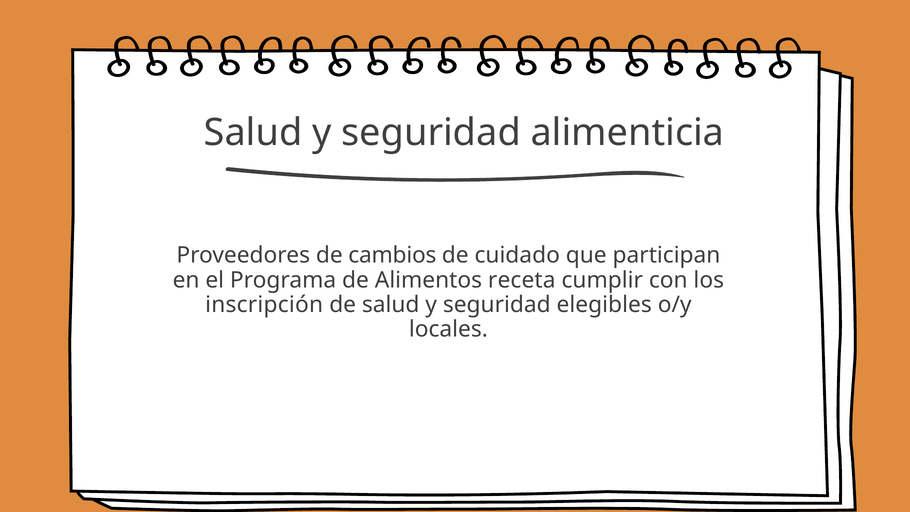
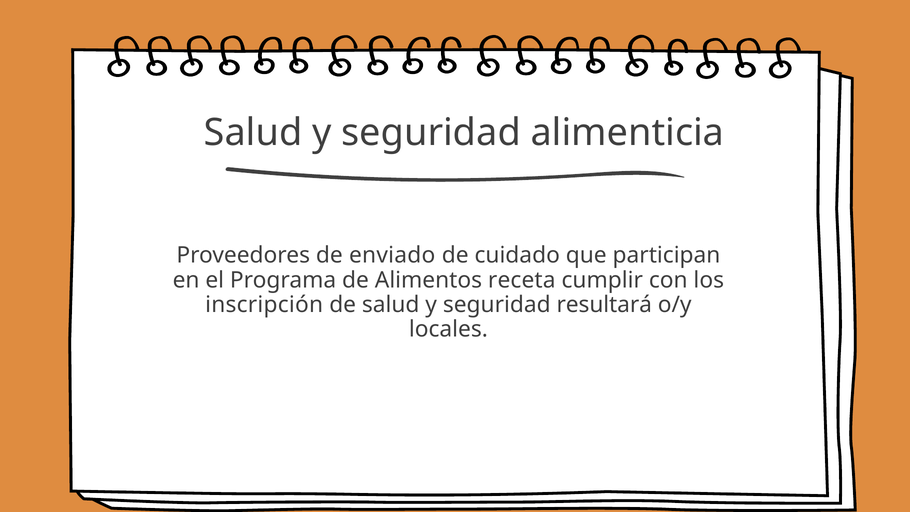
cambios: cambios -> enviado (392, 255)
elegibles: elegibles -> resultará (604, 305)
